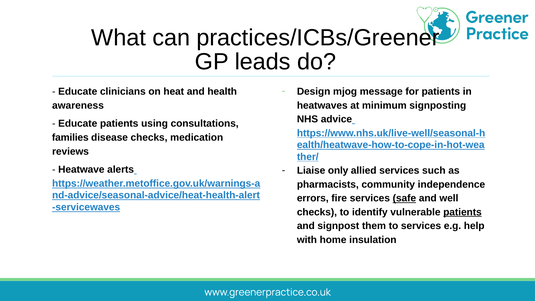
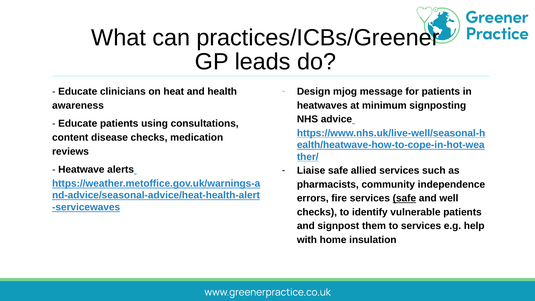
families: families -> content (70, 137)
Liaise only: only -> safe (338, 171)
patients underline: present -> none (462, 212)
